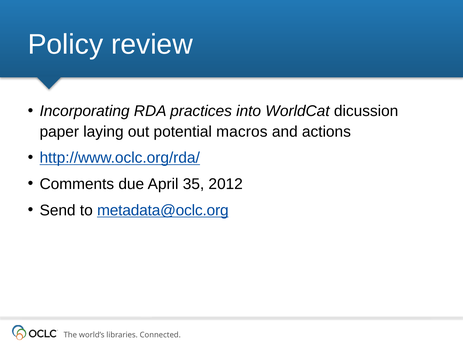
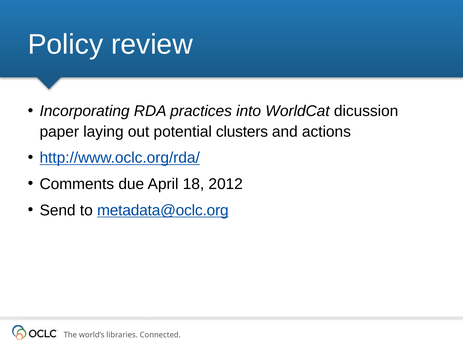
macros: macros -> clusters (242, 131)
35: 35 -> 18 (193, 184)
